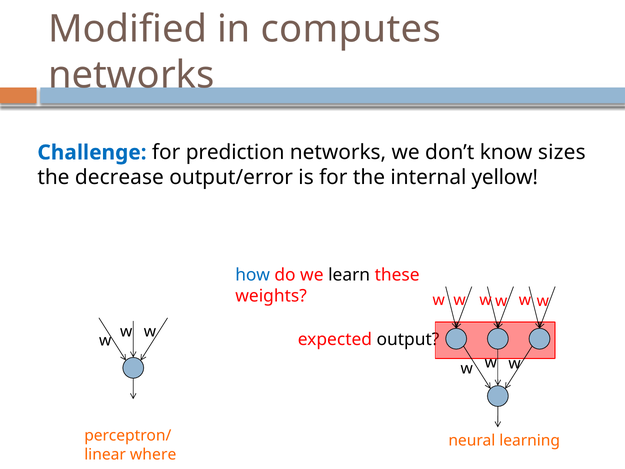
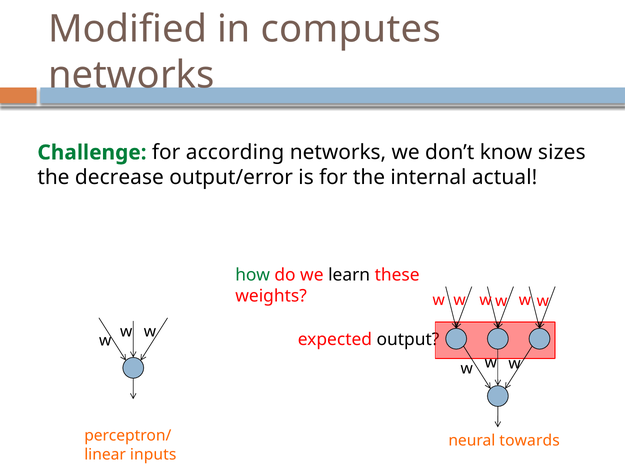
Challenge colour: blue -> green (92, 152)
prediction: prediction -> according (235, 152)
yellow: yellow -> actual (505, 177)
how colour: blue -> green (253, 275)
learning: learning -> towards (530, 440)
where: where -> inputs (153, 454)
